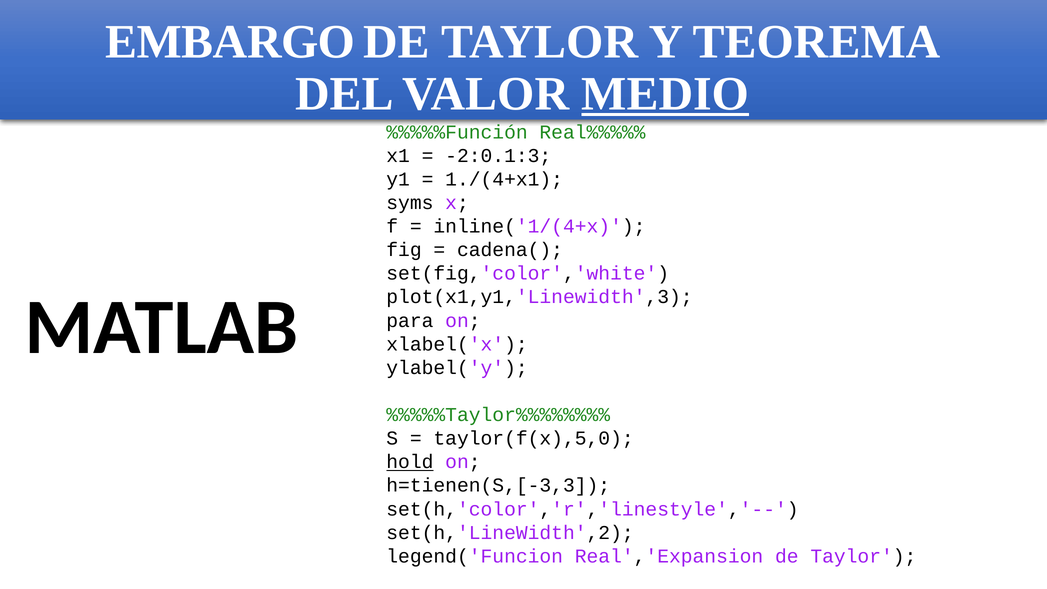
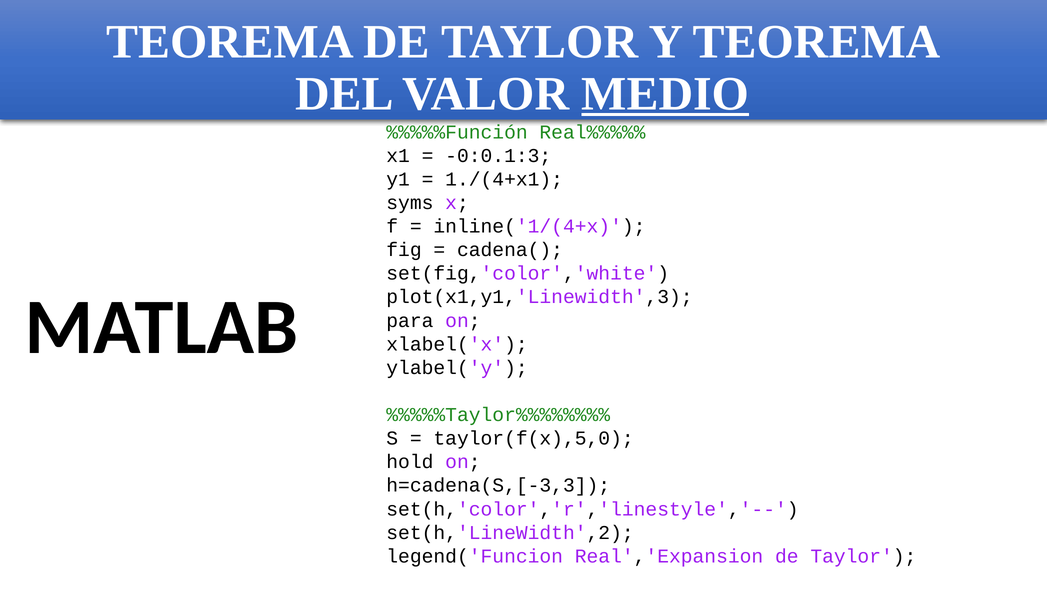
EMBARGO: EMBARGO -> TEOREMA (230, 42)
-2:0.1:3: -2:0.1:3 -> -0:0.1:3 (498, 156)
hold underline: present -> none (410, 462)
h=tienen(S,[-3,3: h=tienen(S,[-3,3 -> h=cadena(S,[-3,3 (498, 485)
